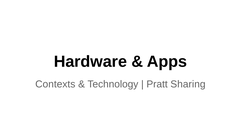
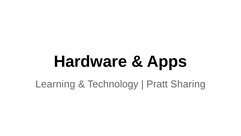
Contexts: Contexts -> Learning (55, 84)
